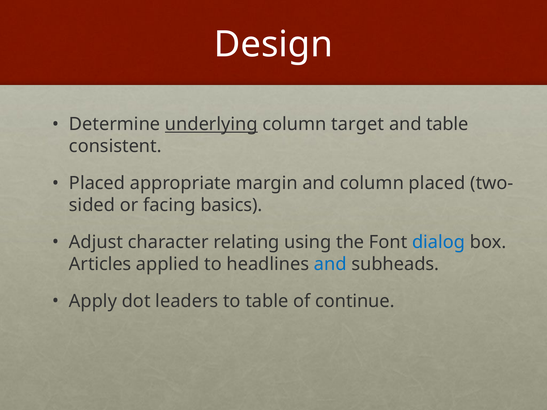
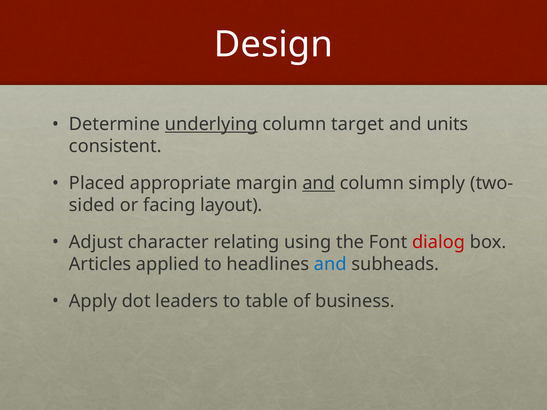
and table: table -> units (447, 124)
and underline: none -> present (319, 183)
column placed: placed -> simply (437, 183)
basics: basics -> layout (231, 205)
dialog colour: blue -> red (439, 242)
continue: continue -> business (355, 301)
